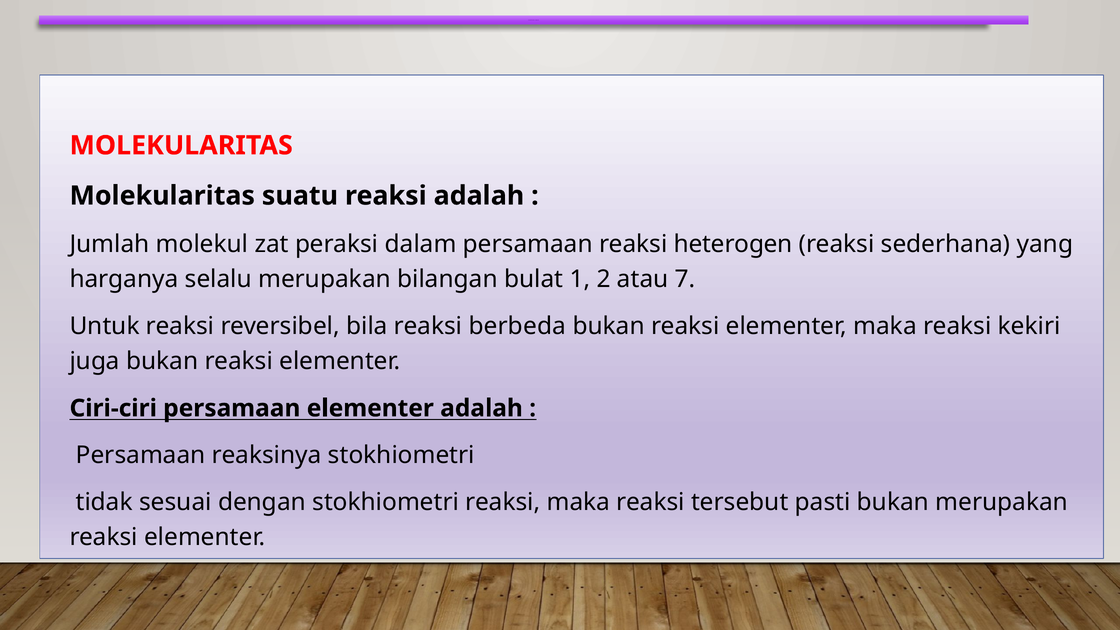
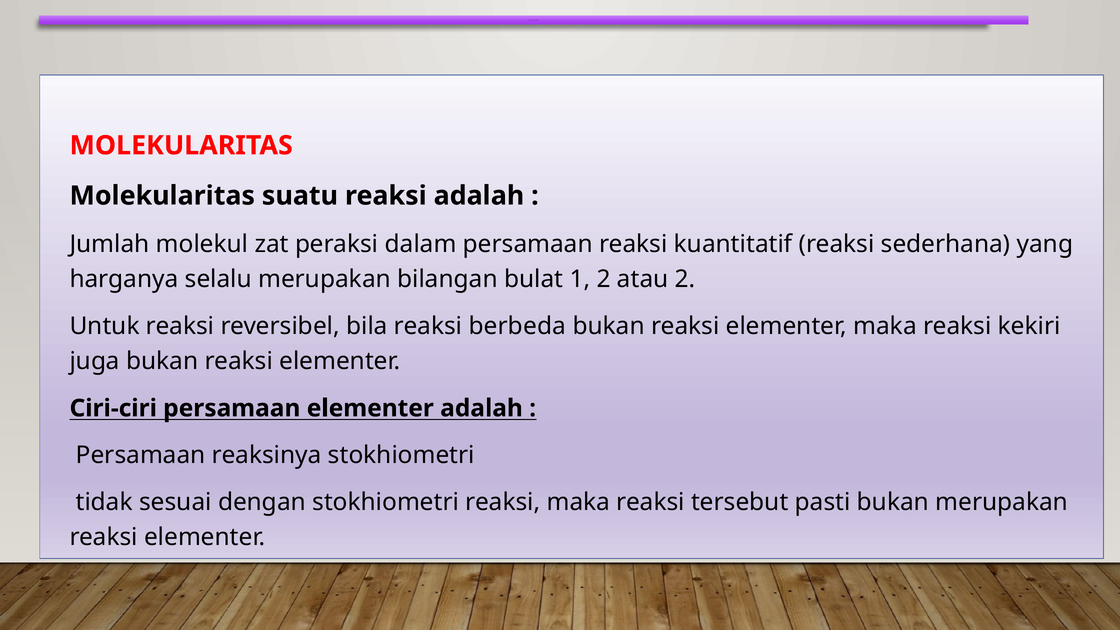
heterogen: heterogen -> kuantitatif (733, 244)
atau 7: 7 -> 2 (685, 279)
